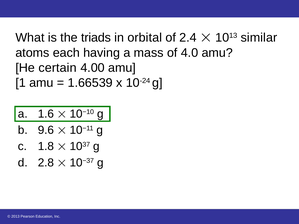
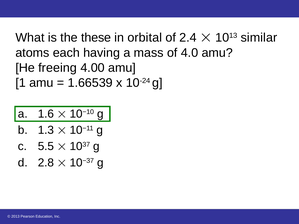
triads: triads -> these (96, 38)
certain: certain -> freeing (58, 68)
9.6: 9.6 -> 1.3 (46, 130)
1.8: 1.8 -> 5.5 (46, 147)
